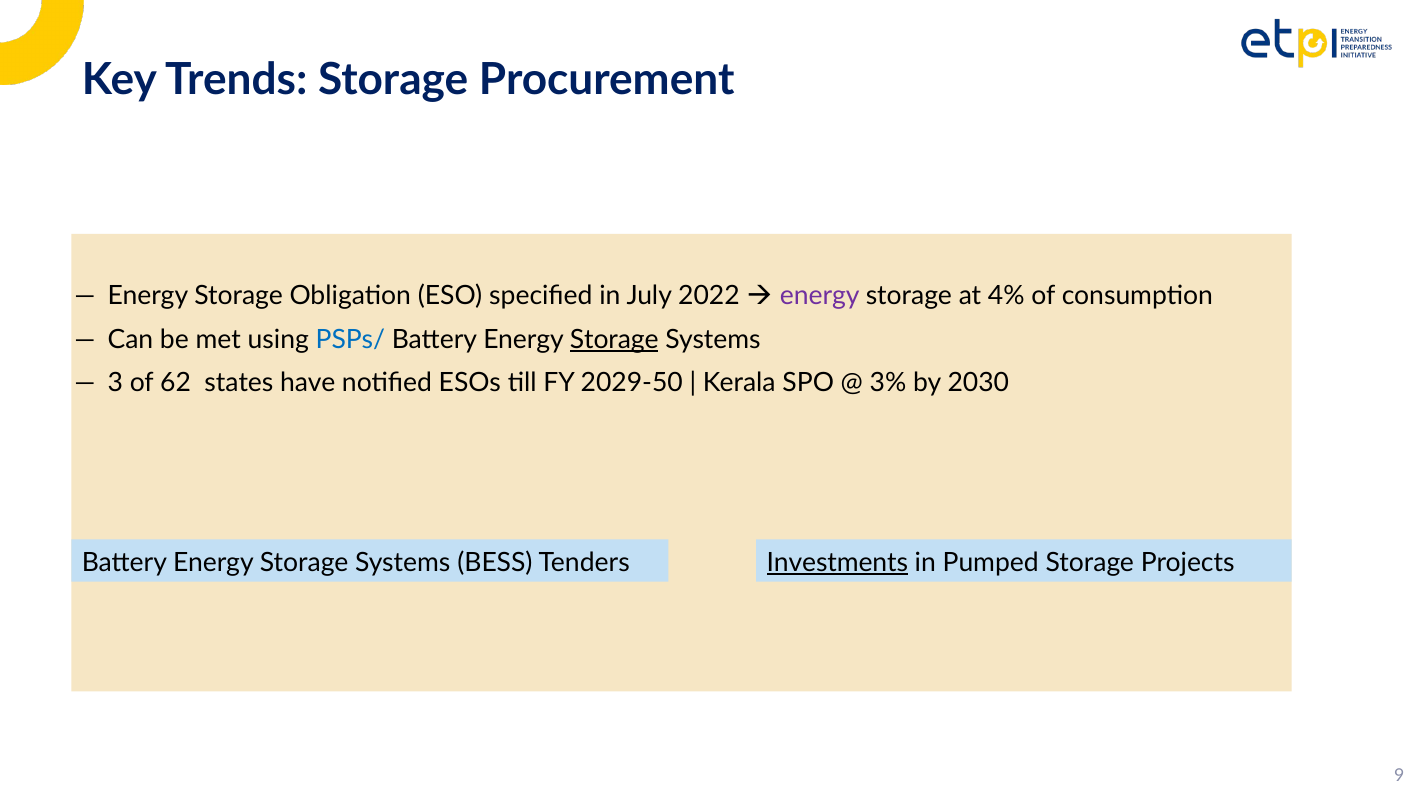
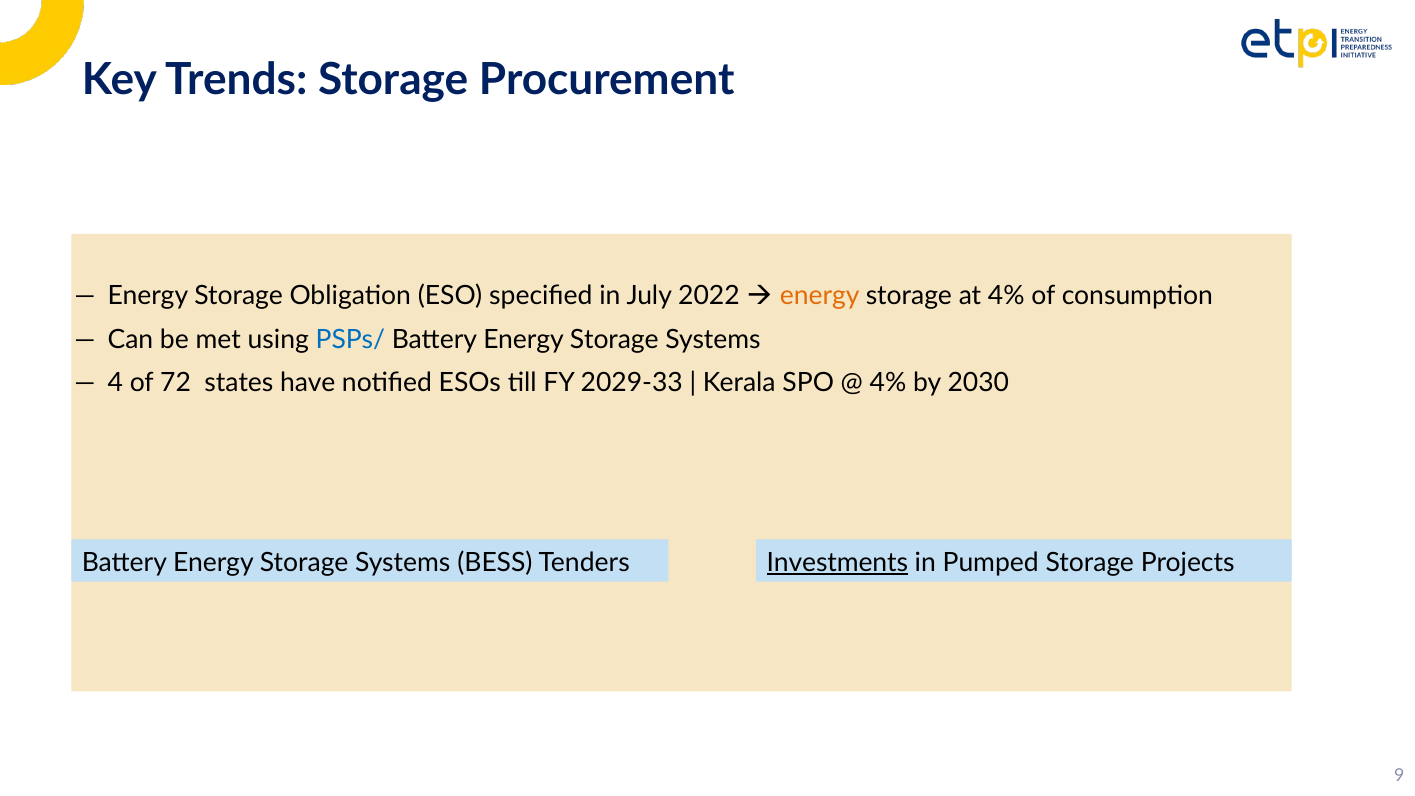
energy colour: purple -> orange (820, 296)
Storage underline: present -> none (614, 339)
3: 3 -> 4 (115, 383)
62: 62 -> 72 (176, 383)
2029-50: 2029-50 -> 2029-33 (632, 383)
3%: 3% -> 4% (888, 383)
